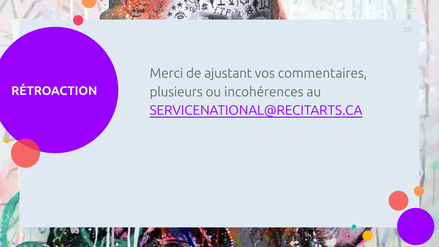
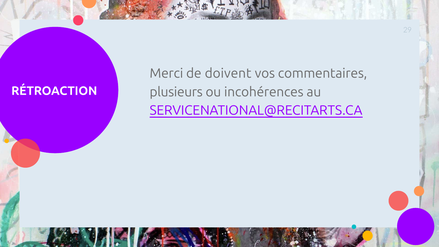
ajustant: ajustant -> doivent (228, 73)
